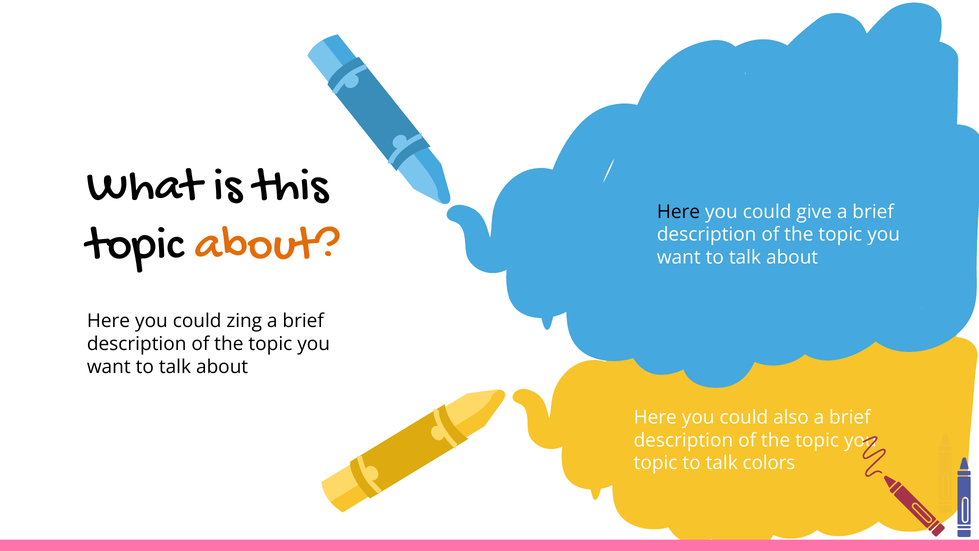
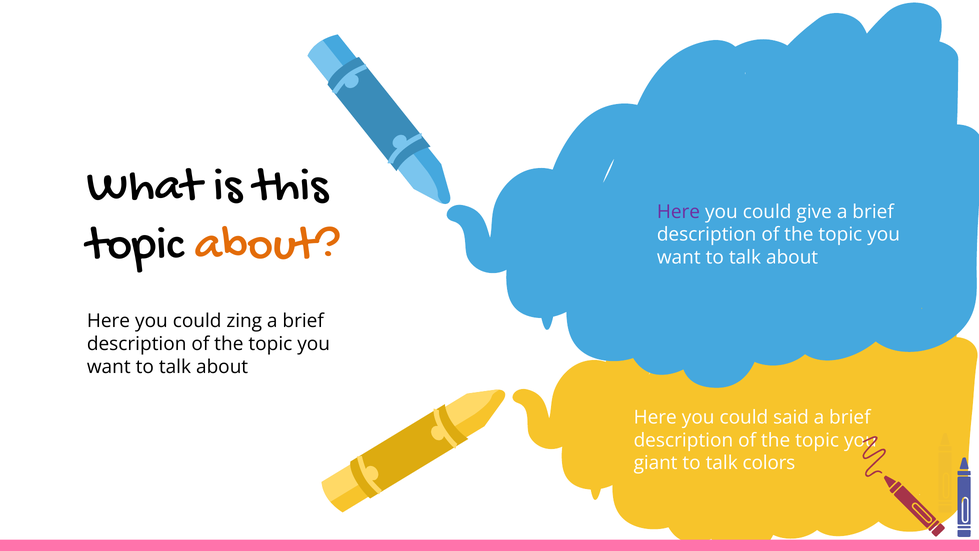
Here colour: black -> purple (678, 212)
also: also -> said (791, 417)
topic: topic -> giant (656, 463)
